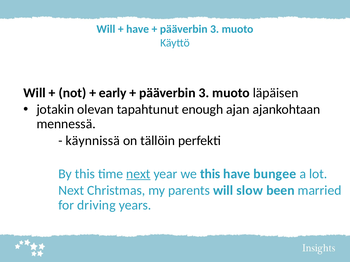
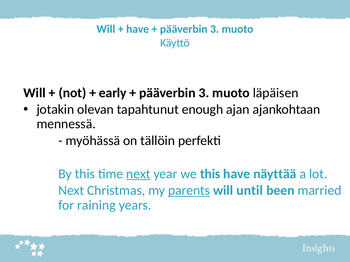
käynnissä: käynnissä -> myöhässä (93, 141)
bungee: bungee -> näyttää (275, 174)
parents underline: none -> present (189, 191)
slow: slow -> until (250, 191)
driving: driving -> raining (96, 206)
